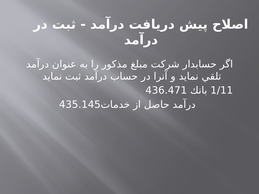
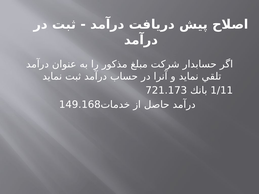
436.471: 436.471 -> 721.173 (166, 91)
435.145: 435.145 -> 149.168 (80, 105)
